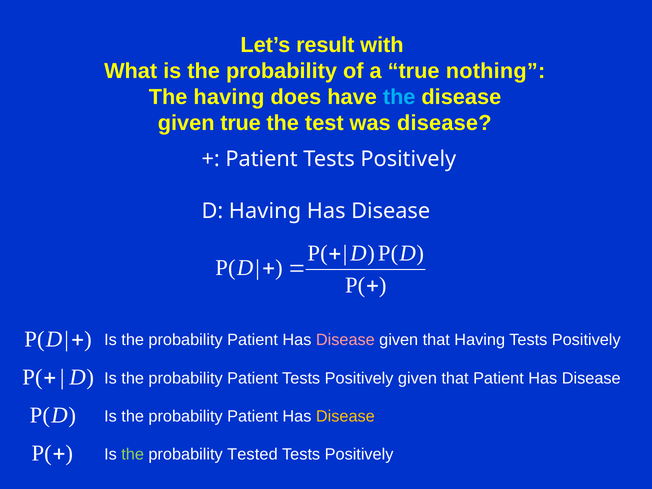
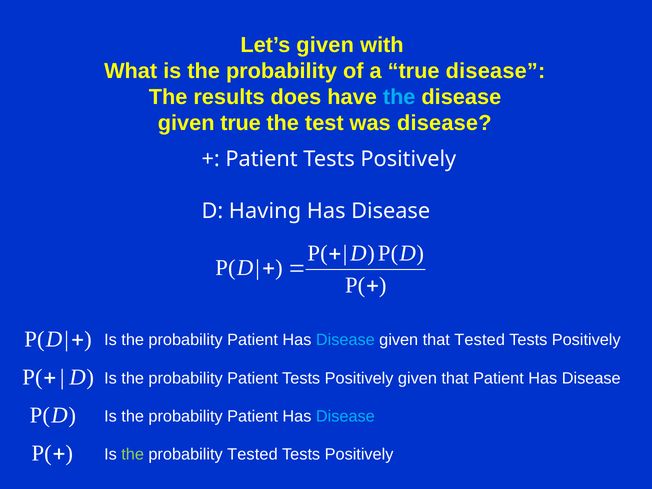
Let’s result: result -> given (325, 45)
true nothing: nothing -> disease (496, 71)
The having: having -> results (229, 97)
Disease colour: pink -> light blue (345, 340)
that Having: Having -> Tested (480, 340)
Disease colour: yellow -> light blue (345, 416)
